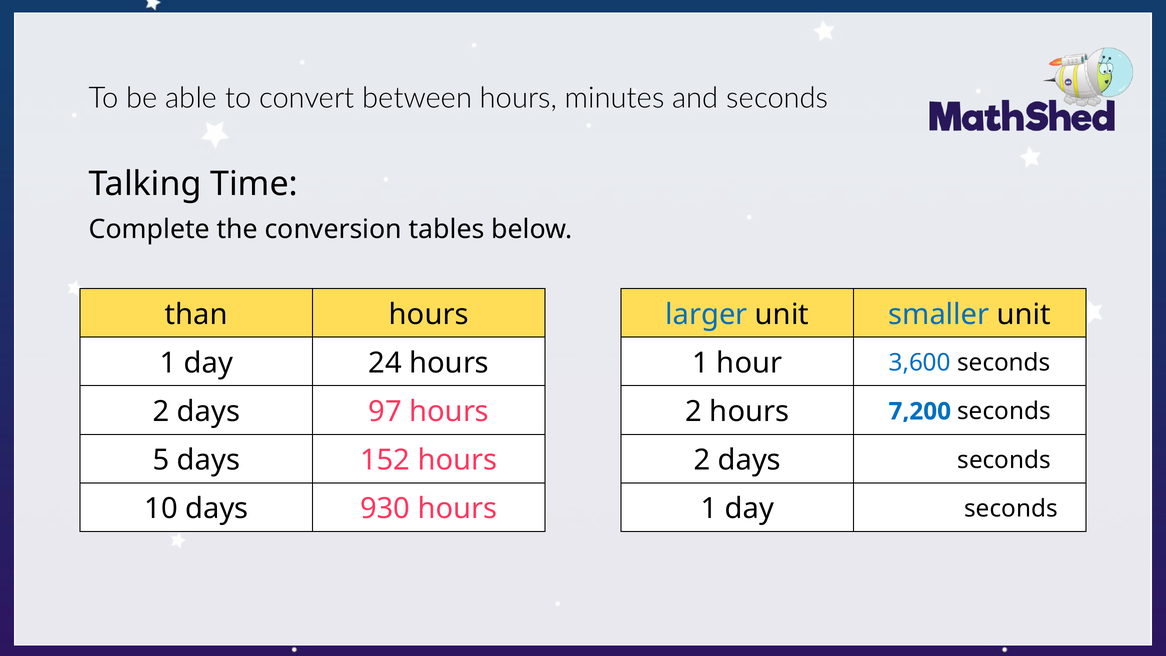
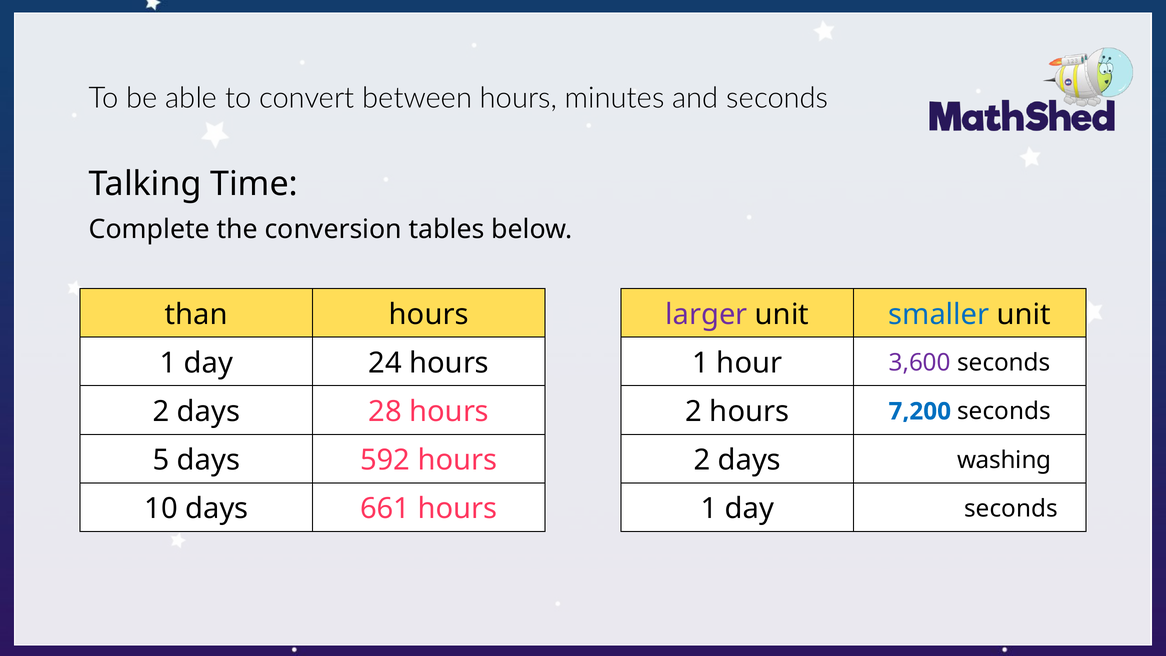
larger colour: blue -> purple (706, 314)
3,600 colour: blue -> purple (920, 363)
97: 97 -> 28 (385, 412)
152: 152 -> 592 (385, 460)
2,880 seconds: seconds -> washing (1004, 460)
930: 930 -> 661 (385, 509)
